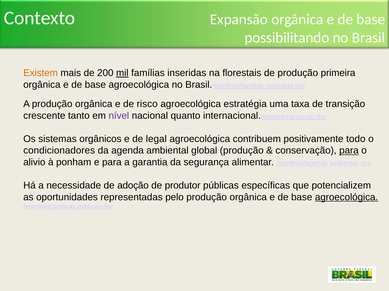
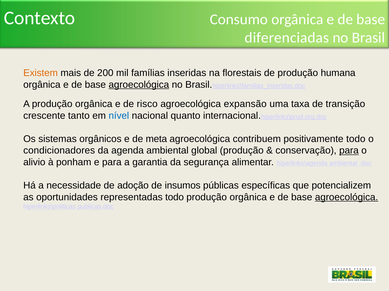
Expansão: Expansão -> Consumo (239, 19)
possibilitando: possibilitando -> diferenciadas (287, 38)
mil underline: present -> none (122, 73)
primeira: primeira -> humana (338, 73)
agroecológica underline: none -> present (139, 85)
estratégia: estratégia -> expansão (245, 104)
nível colour: purple -> blue (119, 116)
legal: legal -> meta (156, 139)
produtor: produtor -> insumos (183, 186)
representadas pelo: pelo -> todo (175, 198)
